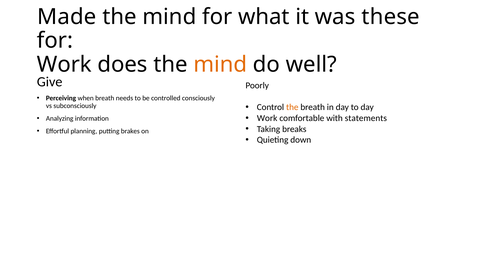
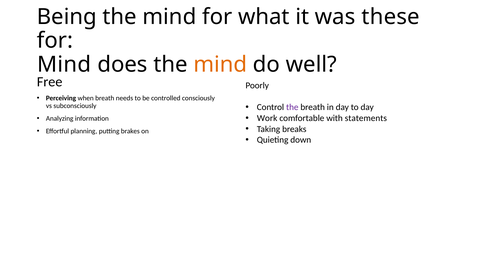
Made: Made -> Being (67, 17)
Work: Work -> Mind (64, 65)
Give: Give -> Free (50, 82)
the colour: orange -> purple (292, 107)
